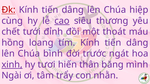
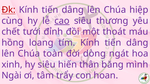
bình: bình -> toàn (53, 54)
trước: trước -> dòng (94, 54)
xinh underline: present -> none (12, 65)
hy tươi: tươi -> siêu (47, 65)
nhằn: nhằn -> hoan (106, 76)
